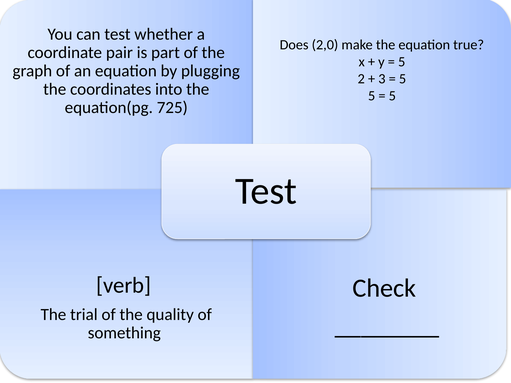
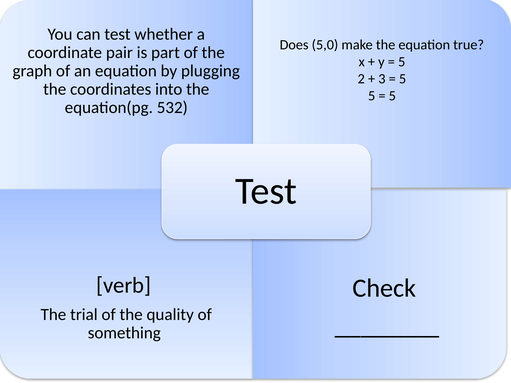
2,0: 2,0 -> 5,0 (325, 45)
725: 725 -> 532 (172, 108)
